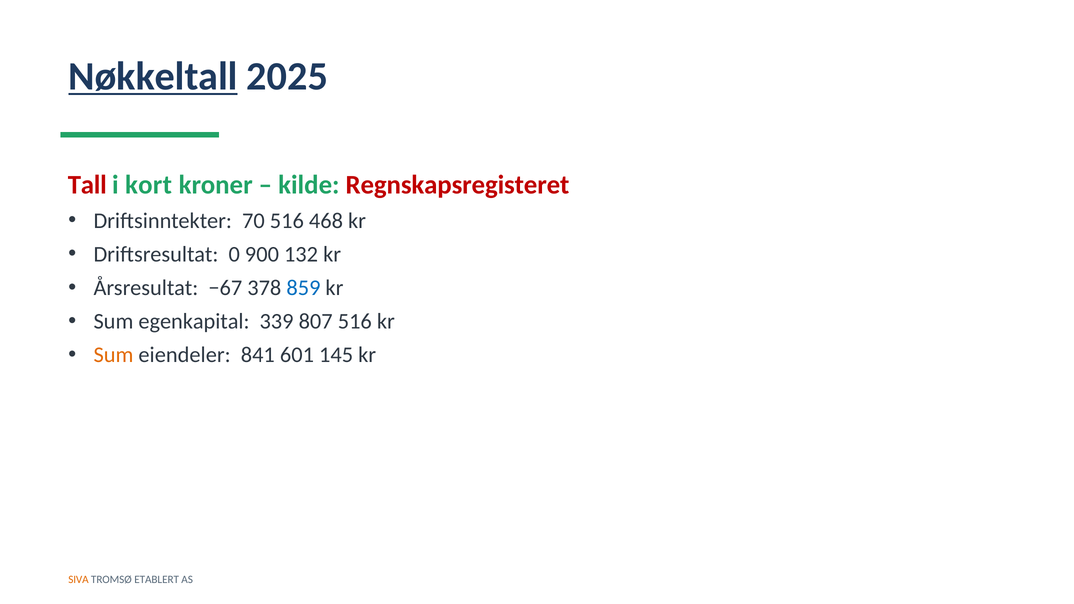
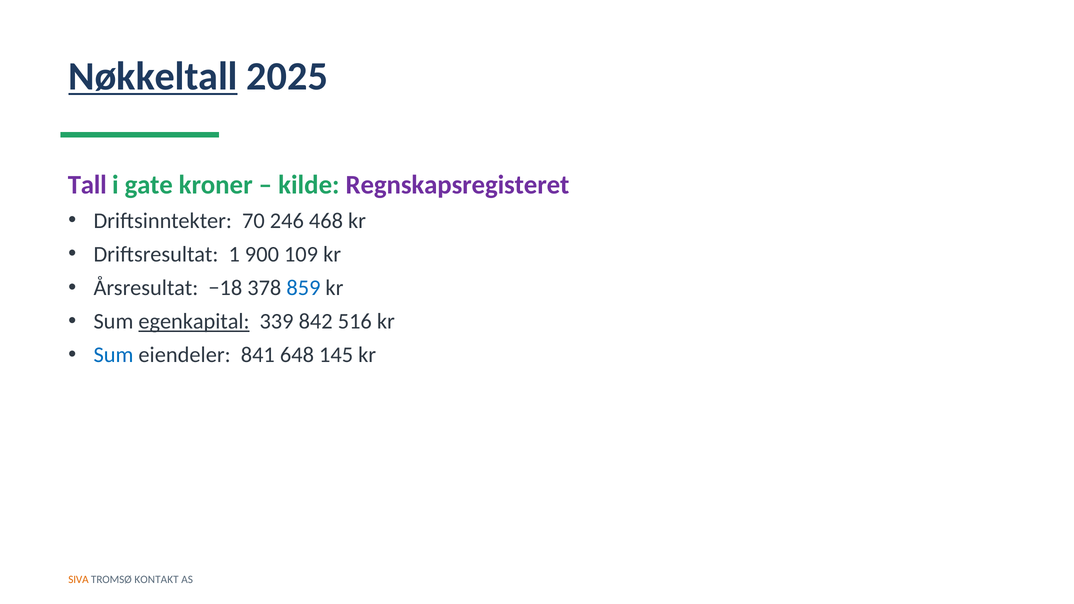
Tall colour: red -> purple (87, 185)
kort: kort -> gate (149, 185)
Regnskapsregisteret colour: red -> purple (457, 185)
70 516: 516 -> 246 (287, 221)
0: 0 -> 1 (234, 254)
132: 132 -> 109 (301, 254)
−67: −67 -> −18 (225, 288)
egenkapital underline: none -> present (194, 322)
807: 807 -> 842 (316, 322)
Sum colour: orange -> blue (113, 355)
601: 601 -> 648 (297, 355)
ETABLERT: ETABLERT -> KONTAKT (157, 580)
